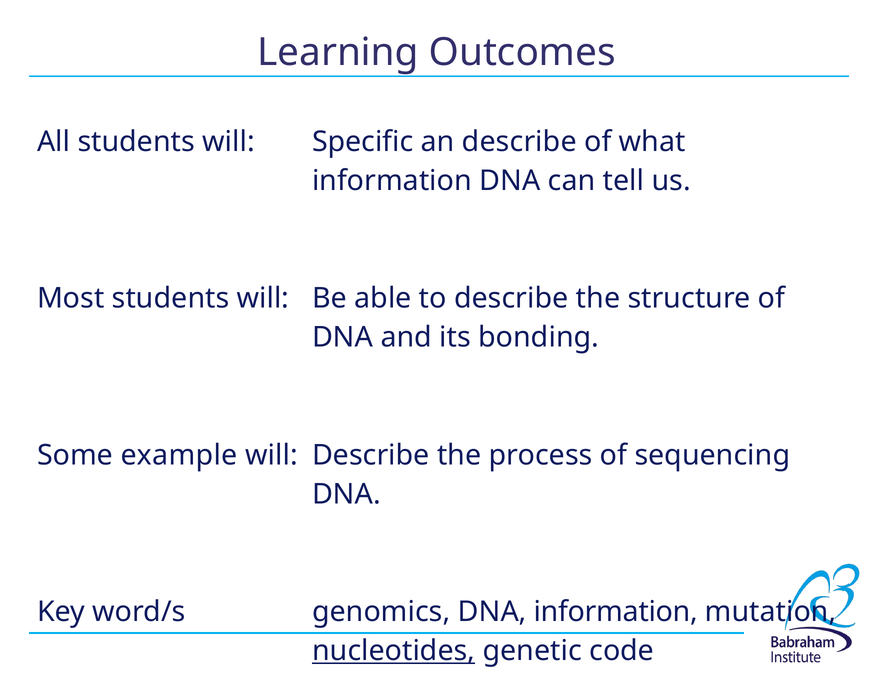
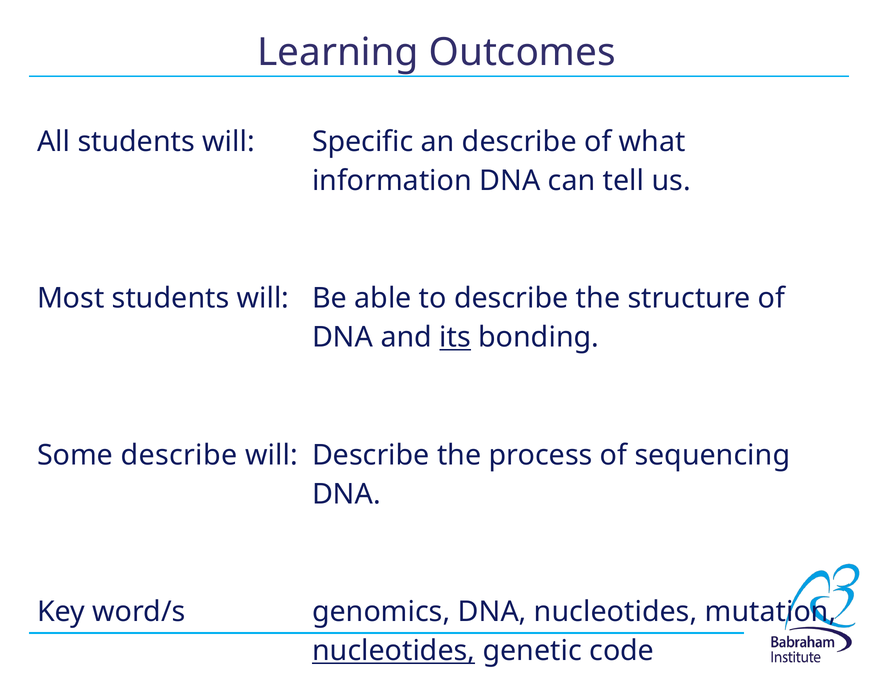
its underline: none -> present (455, 337)
Some example: example -> describe (179, 455)
DNA information: information -> nucleotides (616, 611)
